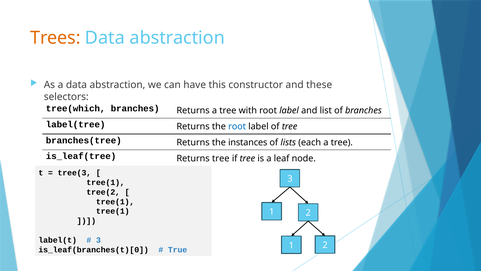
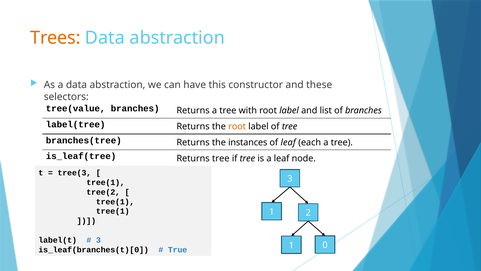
tree(which: tree(which -> tree(value (76, 108)
root colour: blue -> orange (237, 126)
of lists: lists -> leaf (288, 142)
2: 2 -> 0 (325, 245)
